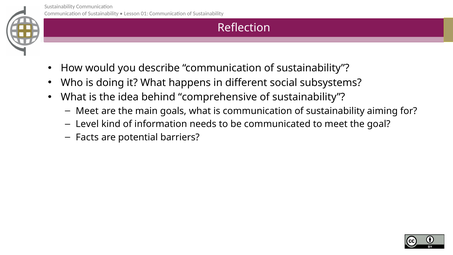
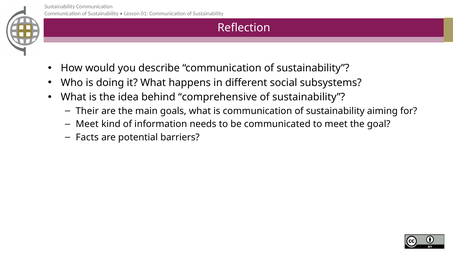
Meet: Meet -> Their (87, 111)
Level: Level -> Meet (87, 124)
